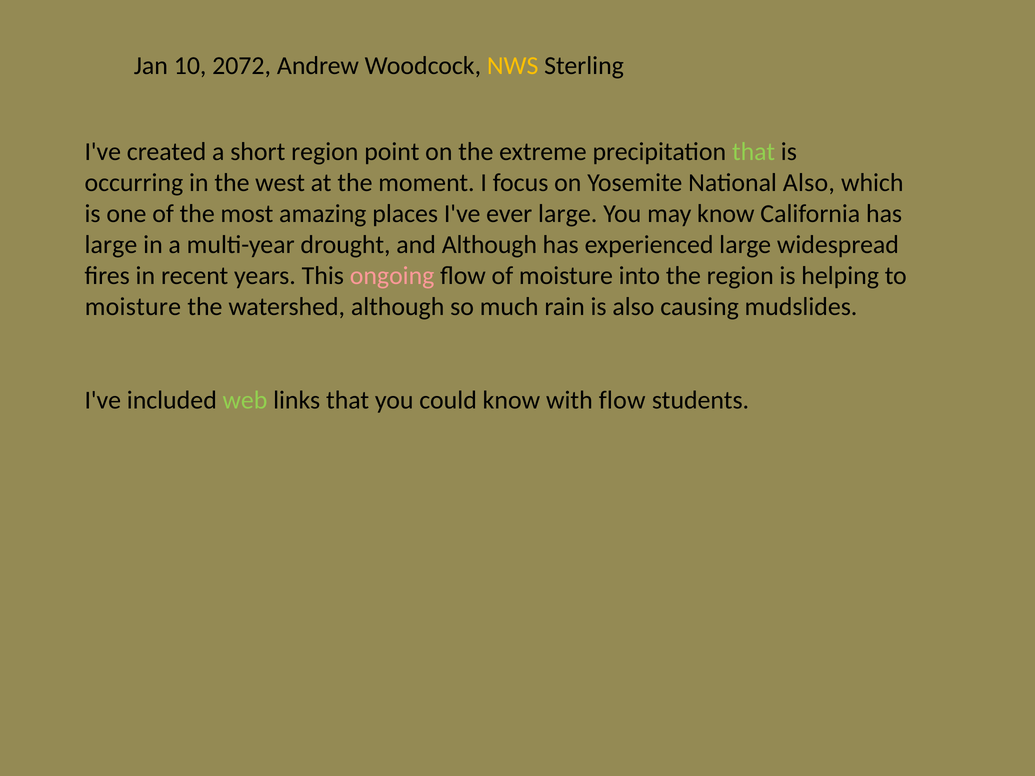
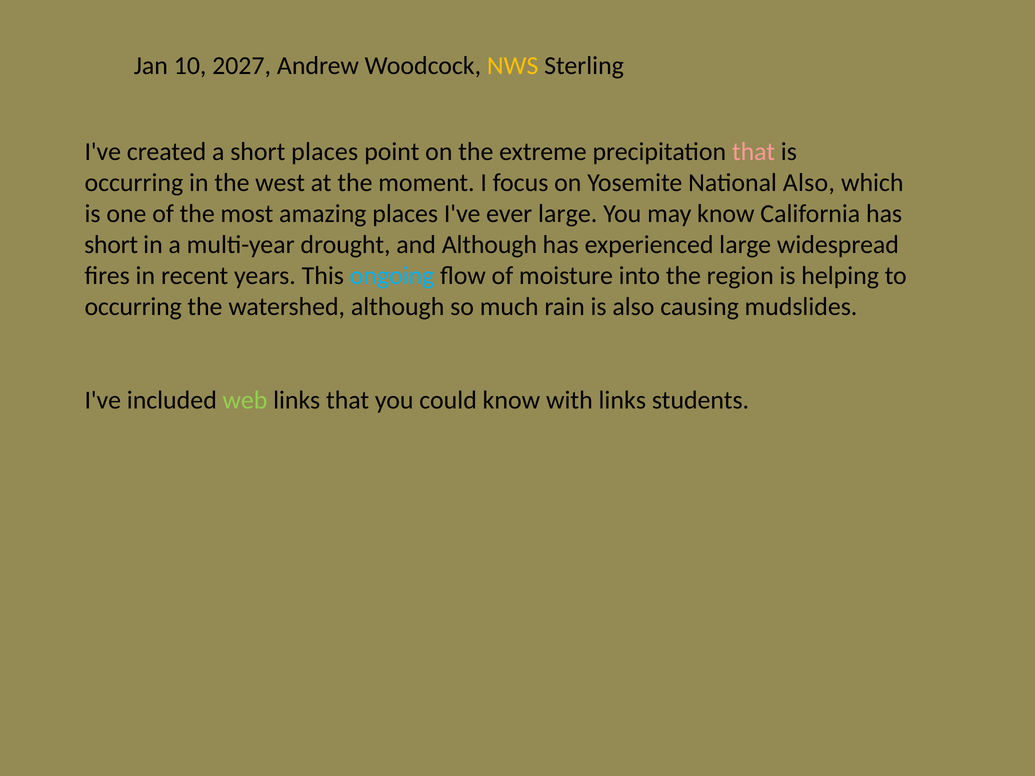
2072: 2072 -> 2027 (242, 66)
short region: region -> places (325, 152)
that colour: light green -> pink (754, 152)
large: large -> short (111, 245)
ongoing colour: pink -> light blue (392, 276)
moisture: moisture -> occurring (133, 307)
with flow: flow -> links (622, 400)
